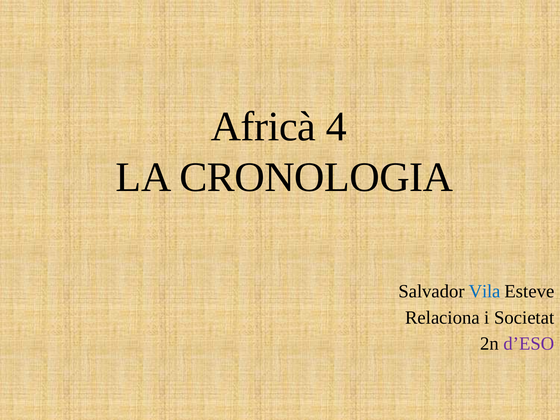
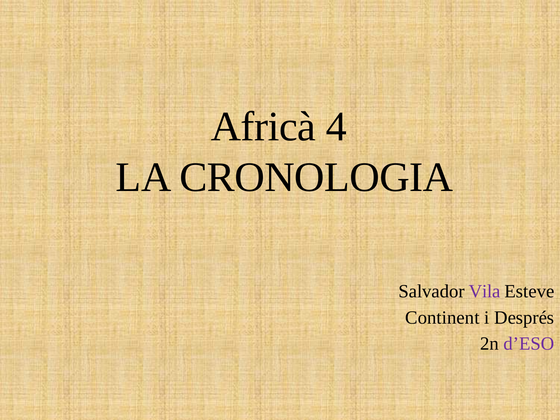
Vila colour: blue -> purple (485, 291)
Relaciona: Relaciona -> Continent (442, 318)
Societat: Societat -> Després (524, 318)
